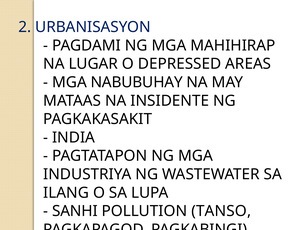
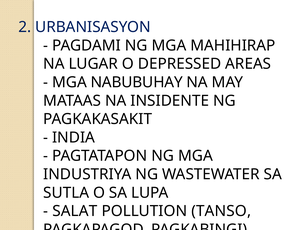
ILANG: ILANG -> SUTLA (66, 192)
SANHI: SANHI -> SALAT (75, 211)
